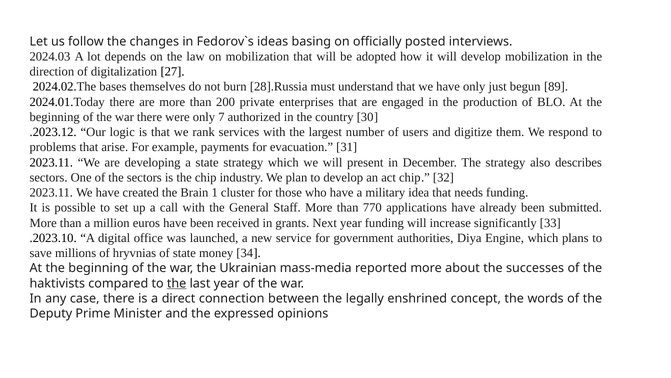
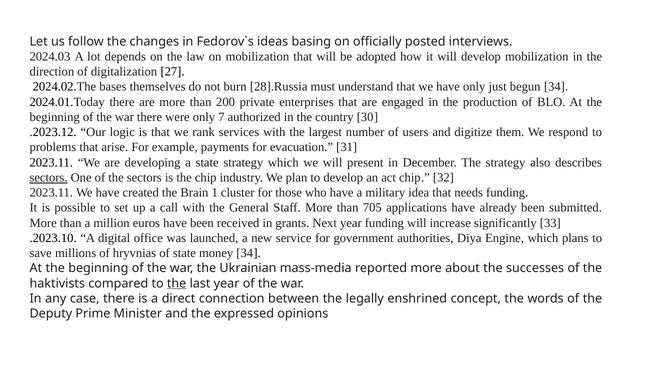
begun 89: 89 -> 34 (556, 87)
sectors underline: none -> present (49, 177)
770: 770 -> 705 (372, 207)
